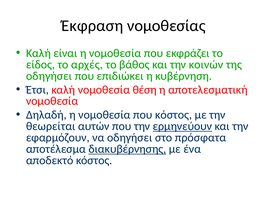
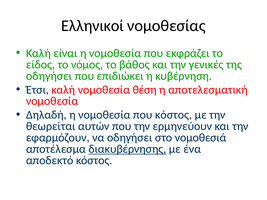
Έκφραση: Έκφραση -> Ελληνικοί (92, 26)
αρχές: αρχές -> νόμος (87, 65)
κοινών: κοινών -> γενικές (206, 65)
ερμηνεύουν underline: present -> none (182, 126)
πρόσφατα: πρόσφατα -> νομοθεσιά (201, 138)
